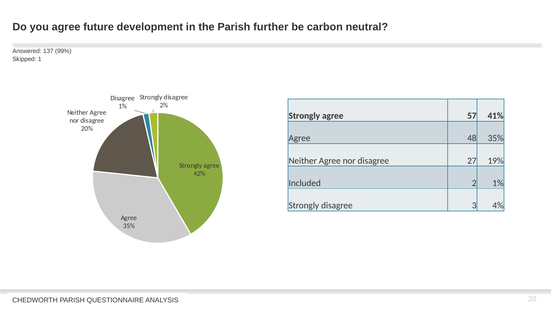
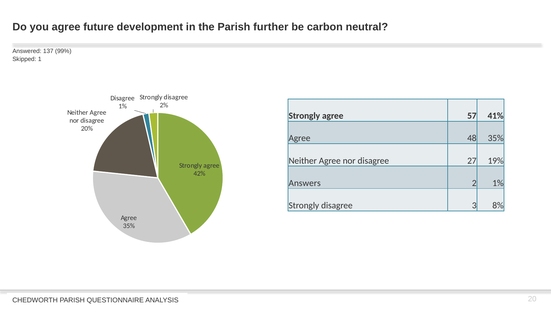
Included: Included -> Answers (305, 183)
4%: 4% -> 8% (498, 205)
